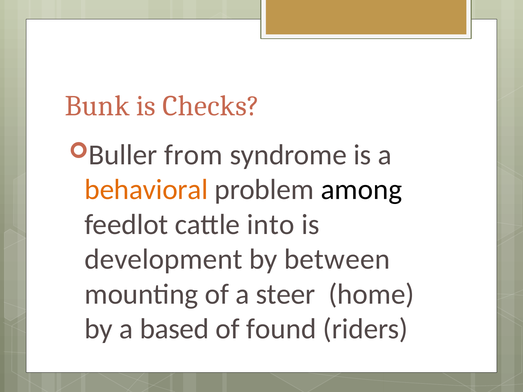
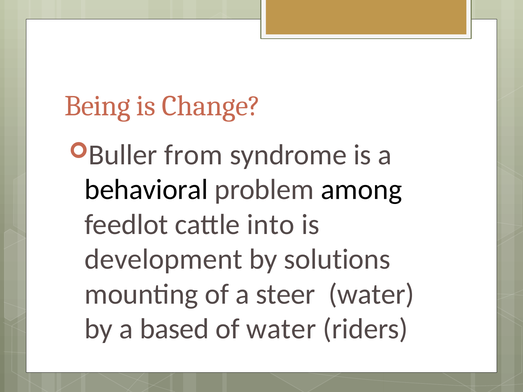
Bunk: Bunk -> Being (98, 106)
Checks: Checks -> Change (211, 106)
behavioral colour: orange -> black (146, 190)
between: between -> solutions (337, 260)
steer home: home -> water (371, 294)
of found: found -> water (281, 329)
